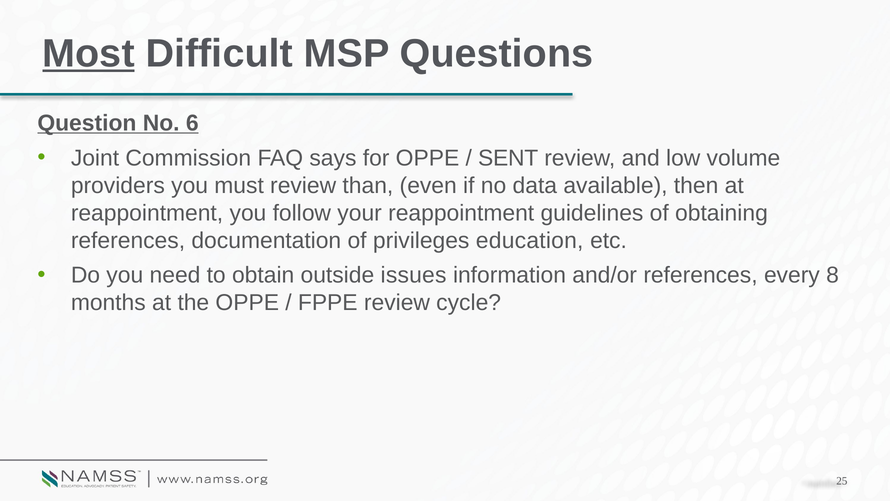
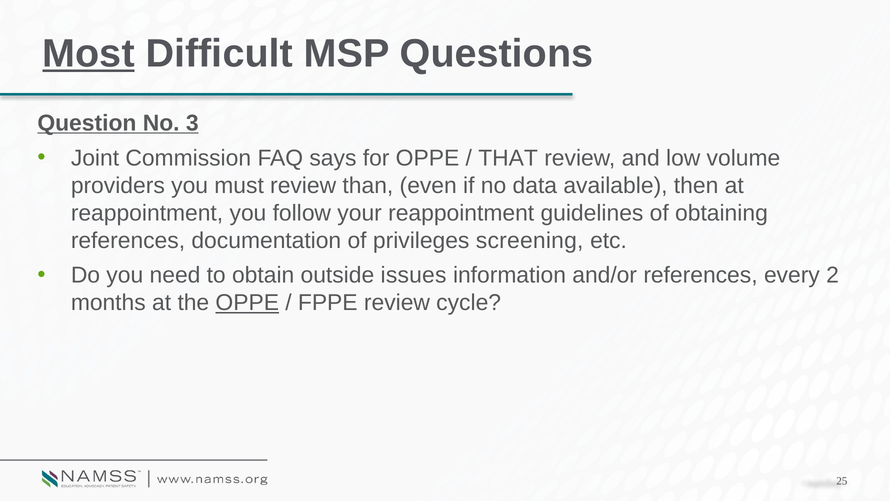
6: 6 -> 3 (192, 123)
SENT: SENT -> THAT (508, 158)
education: education -> screening (530, 240)
8: 8 -> 2 (833, 275)
OPPE underline: none -> present (247, 303)
